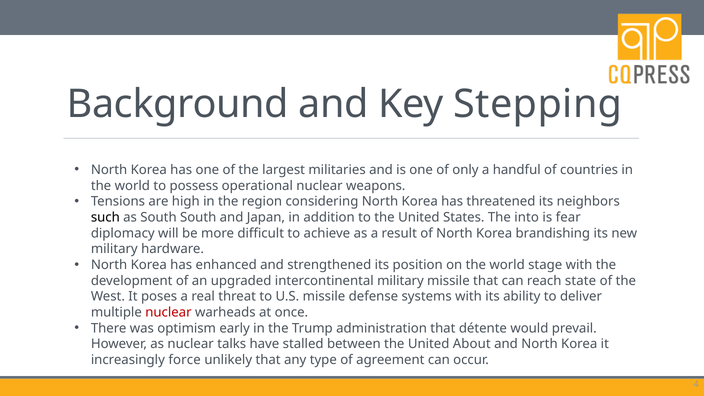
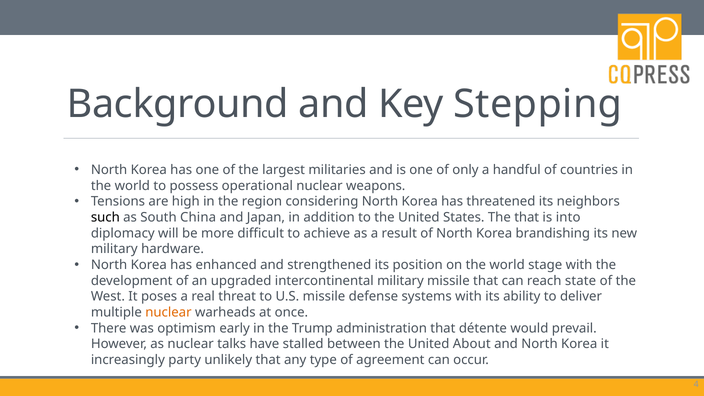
South South: South -> China (198, 217)
The into: into -> that (527, 217)
fear: fear -> into (568, 217)
nuclear colour: red -> orange (168, 312)
force: force -> party (185, 360)
